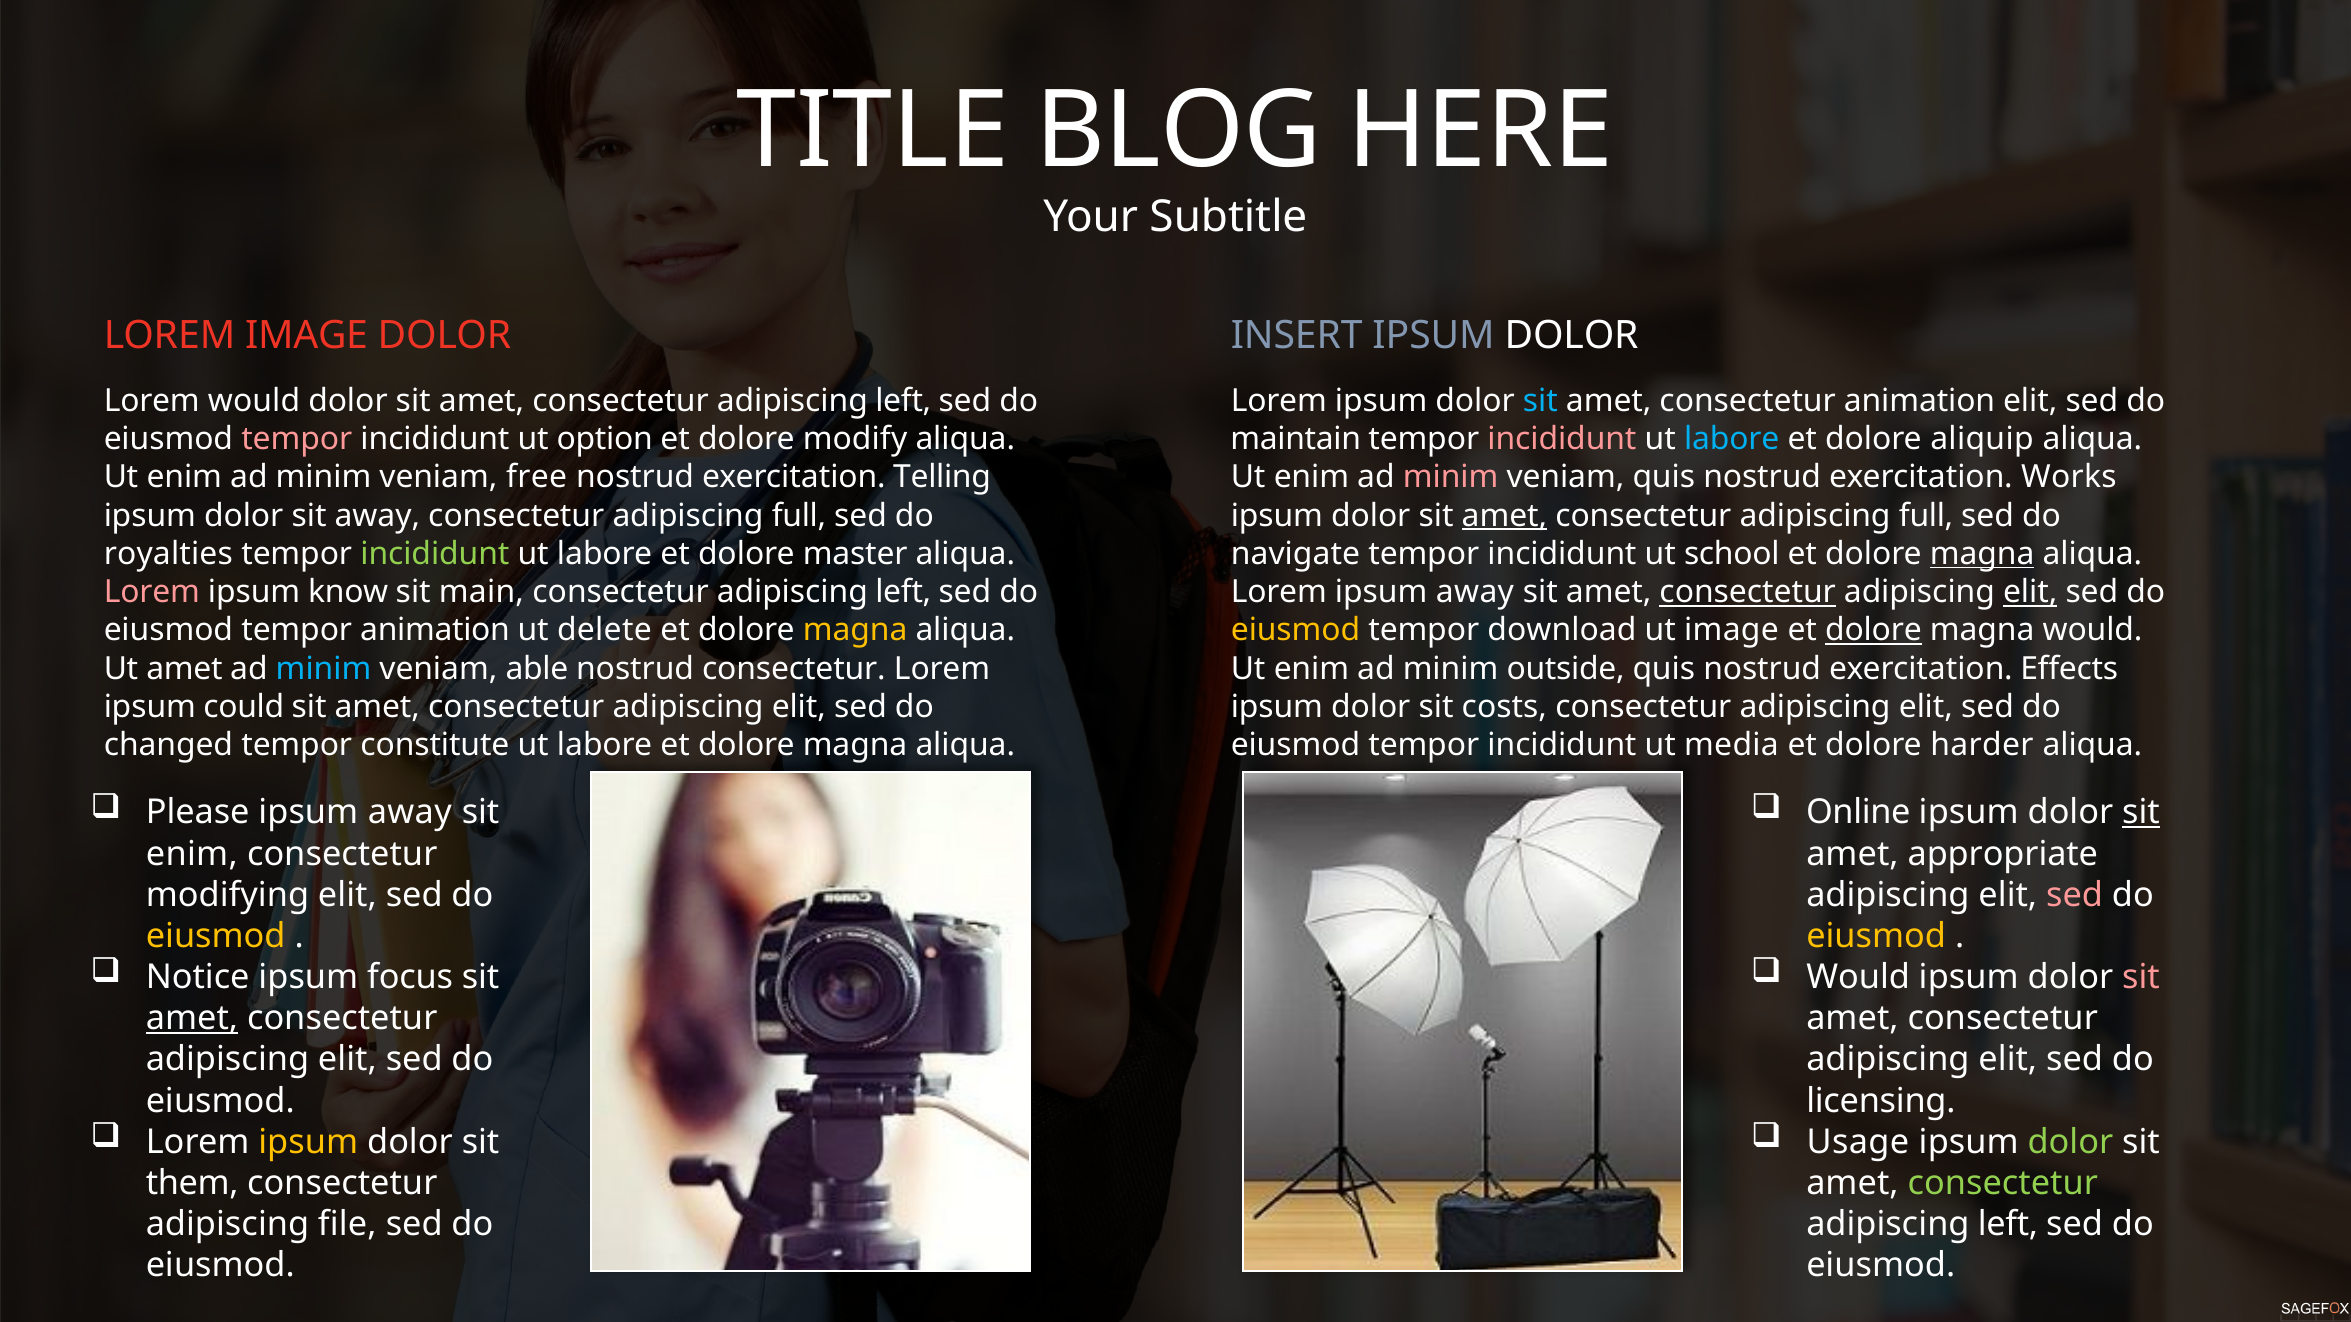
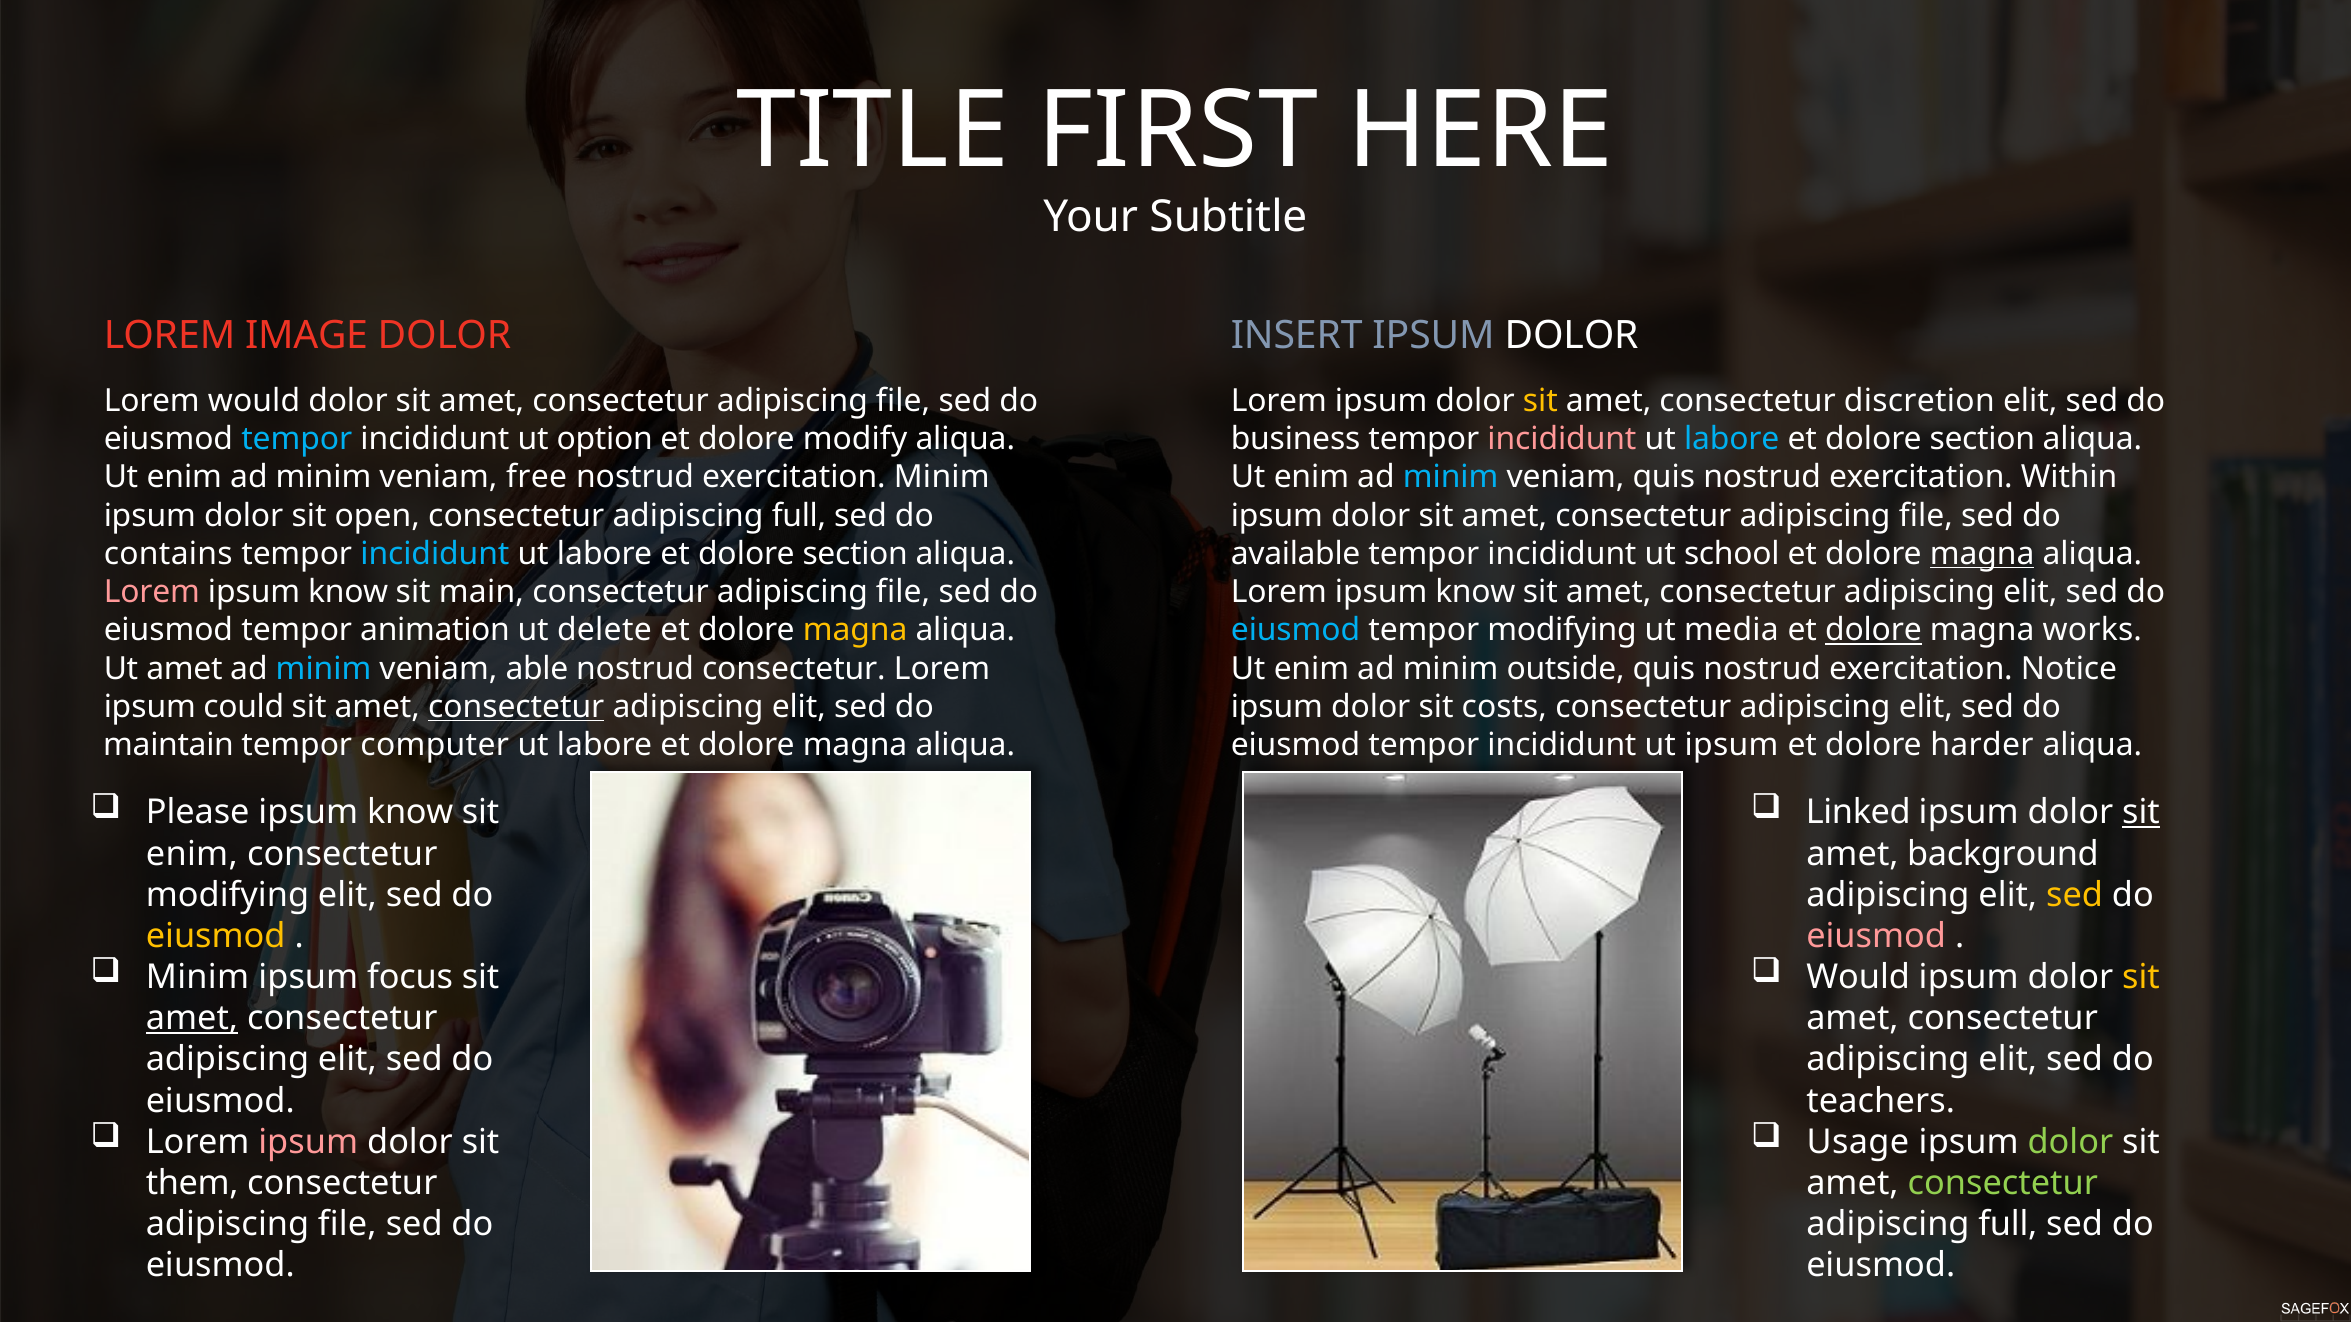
BLOG: BLOG -> FIRST (1178, 131)
left: left -> file (903, 401)
sit colour: light blue -> yellow (1540, 401)
consectetur animation: animation -> discretion (1919, 401)
tempor colour: pink -> light blue (297, 439)
maintain: maintain -> business (1296, 439)
aliquip: aliquip -> section (1982, 439)
exercitation Telling: Telling -> Minim (942, 477)
minim colour: pink -> light blue (1451, 477)
Works: Works -> Within (2069, 477)
sit away: away -> open (377, 516)
amet underline: present -> none (1504, 516)
full: full -> file (1926, 516)
royalties: royalties -> contains (168, 554)
incididunt colour: light green -> light blue (435, 554)
master: master -> section (855, 554)
navigate: navigate -> available (1296, 554)
left: left -> file (903, 592)
away: away -> know (1475, 592)
consectetur underline: present -> none (1748, 592)
elit underline: present -> none (2030, 592)
eiusmod colour: yellow -> light blue (1296, 630)
tempor download: download -> modifying (1562, 630)
ut image: image -> media (1731, 630)
magna would: would -> works (2092, 630)
Effects: Effects -> Notice (2069, 669)
consectetur underline: none -> present (516, 707)
changed: changed -> maintain (169, 745)
constitute: constitute -> computer (435, 745)
media: media -> ipsum (1731, 745)
away: away -> know (410, 813)
Online: Online -> Linked (1858, 813)
appropriate: appropriate -> background (2003, 854)
sed colour: pink -> yellow (2075, 895)
eiusmod colour: yellow -> pink (1876, 936)
Notice: Notice -> Minim (198, 978)
sit colour: pink -> yellow (2141, 978)
licensing: licensing -> teachers (1881, 1101)
ipsum colour: yellow -> pink (308, 1142)
left: left -> full (2008, 1225)
